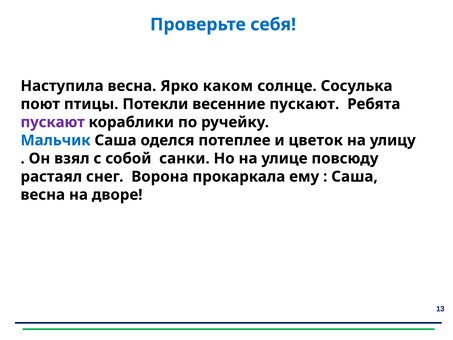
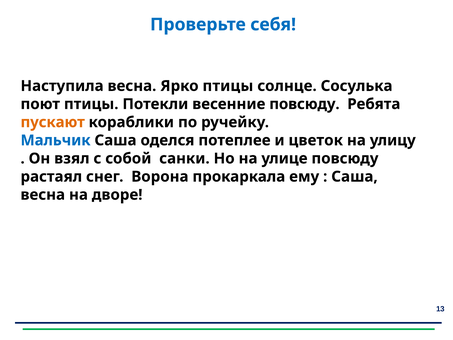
Ярко каком: каком -> птицы (228, 86)
весенние пускают: пускают -> повсюду (304, 104)
пускают colour: purple -> orange (53, 122)
